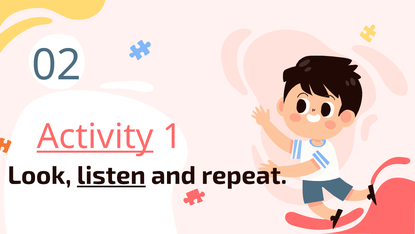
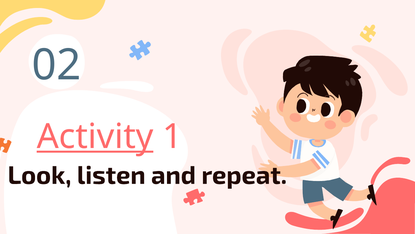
listen underline: present -> none (111, 175)
